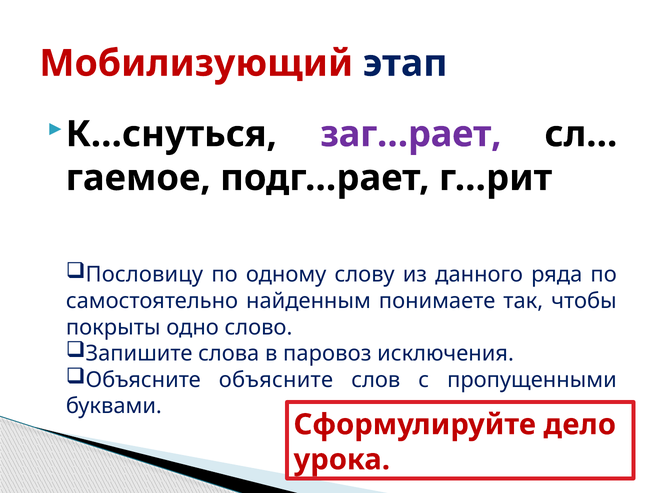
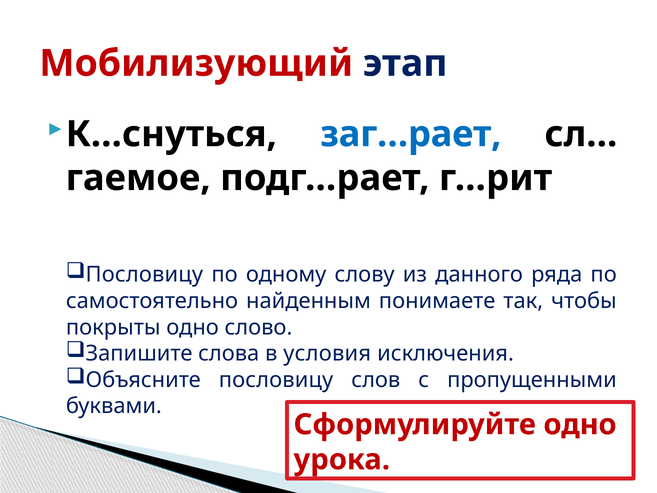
заг…рает colour: purple -> blue (411, 134)
паровоз: паровоз -> условия (327, 353)
Объясните объясните: объясните -> пословицу (276, 380)
Сформулируйте дело: дело -> одно (580, 424)
